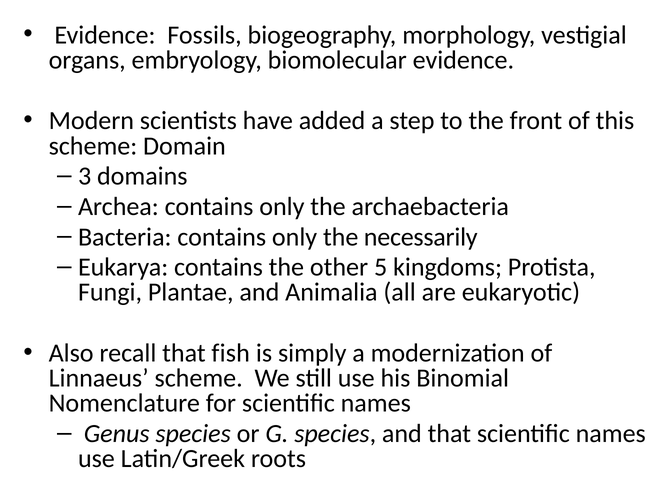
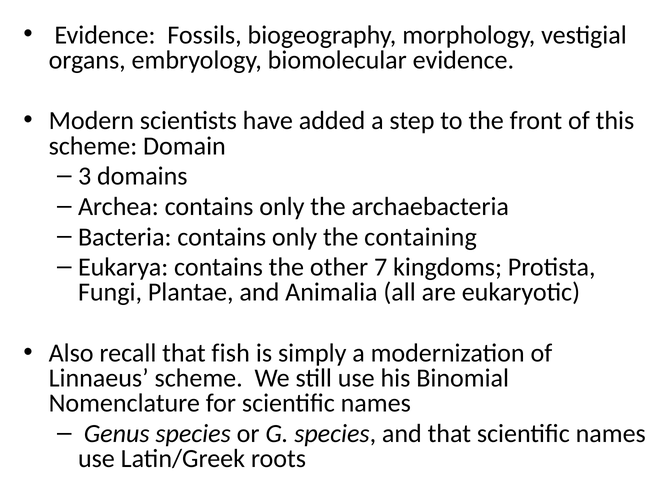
necessarily: necessarily -> containing (421, 237)
5: 5 -> 7 (381, 267)
